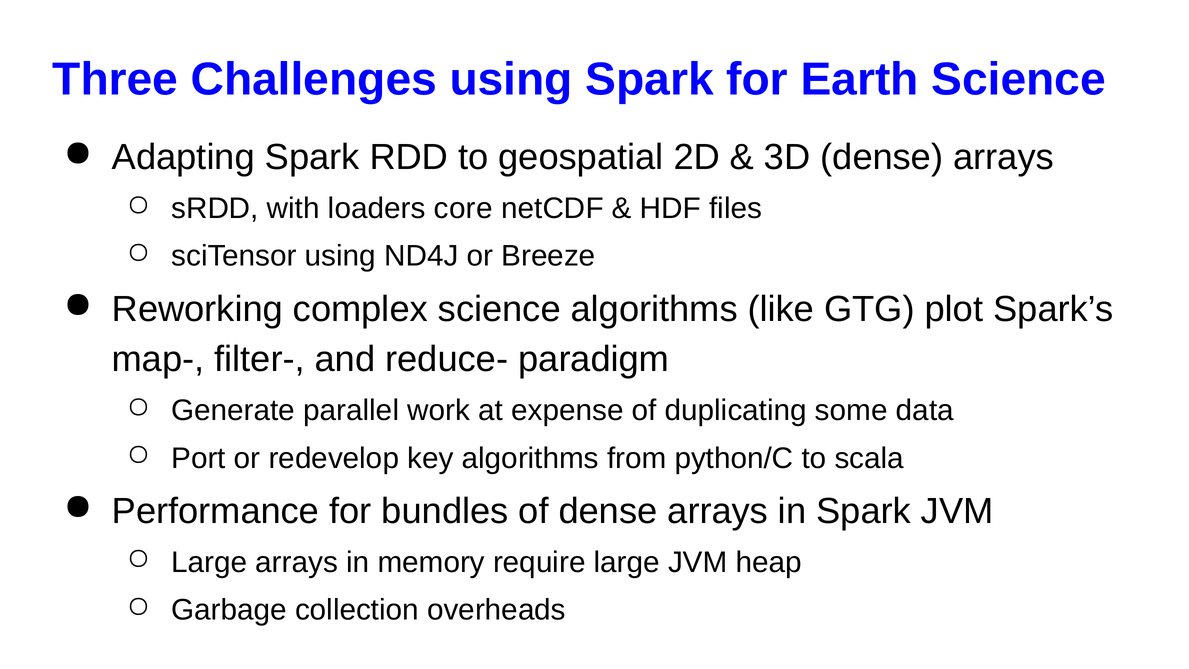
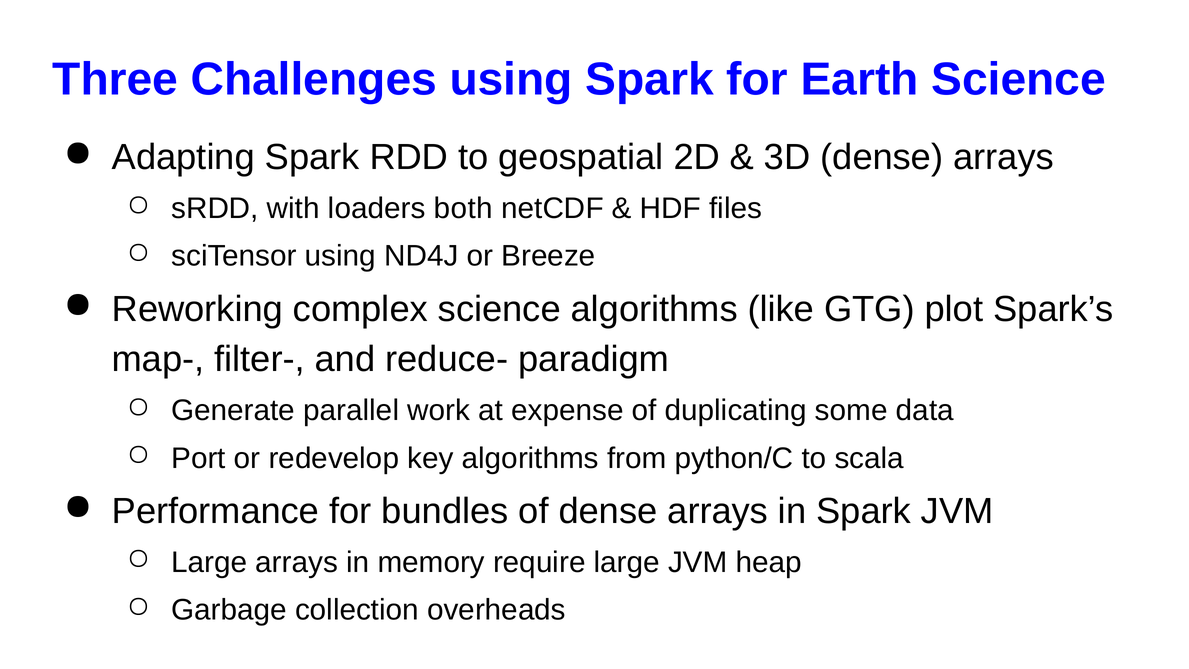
core: core -> both (463, 209)
